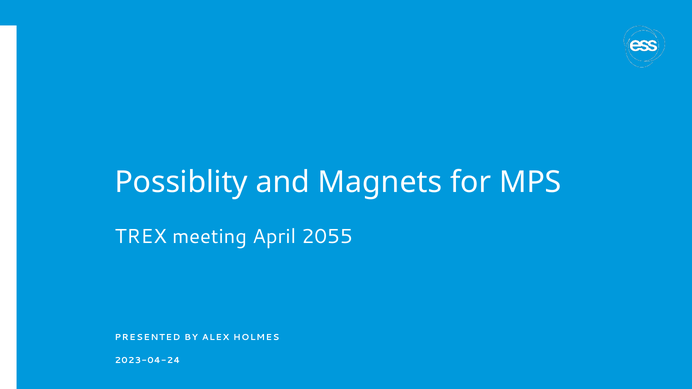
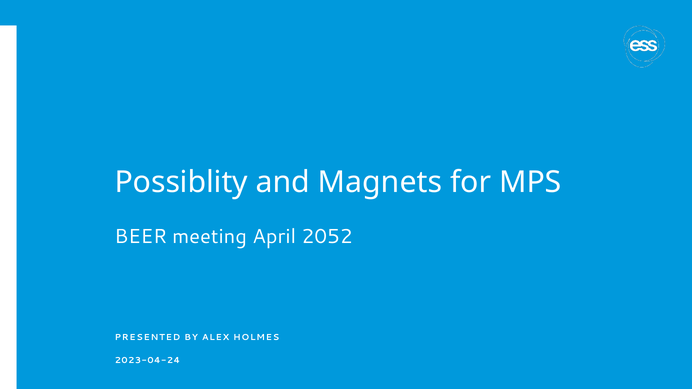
TREX: TREX -> BEER (141, 237)
2055: 2055 -> 2052 (327, 237)
